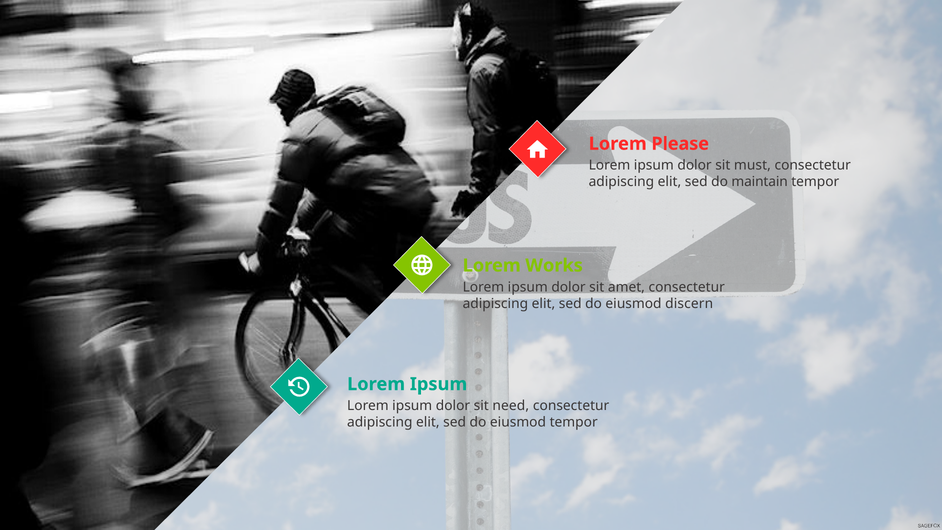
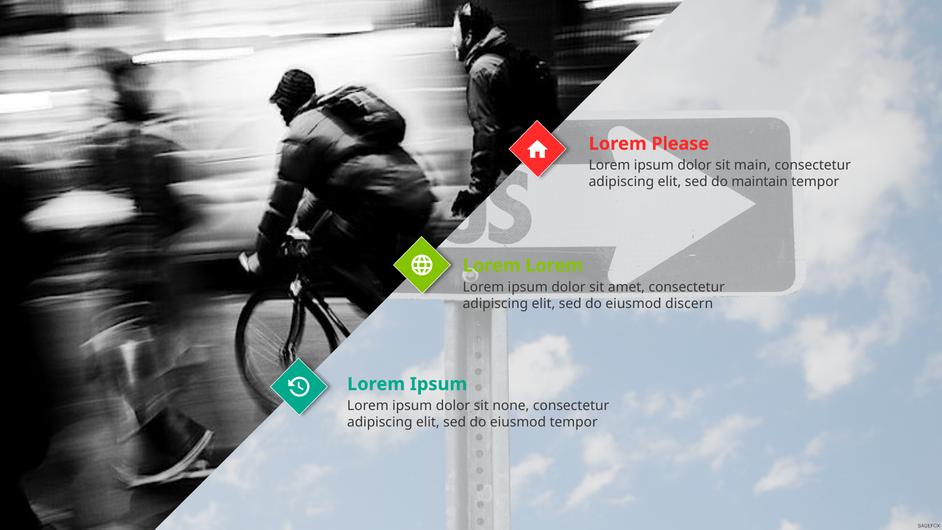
must: must -> main (752, 165)
Works: Works -> Lorem (554, 265)
need: need -> none (511, 406)
